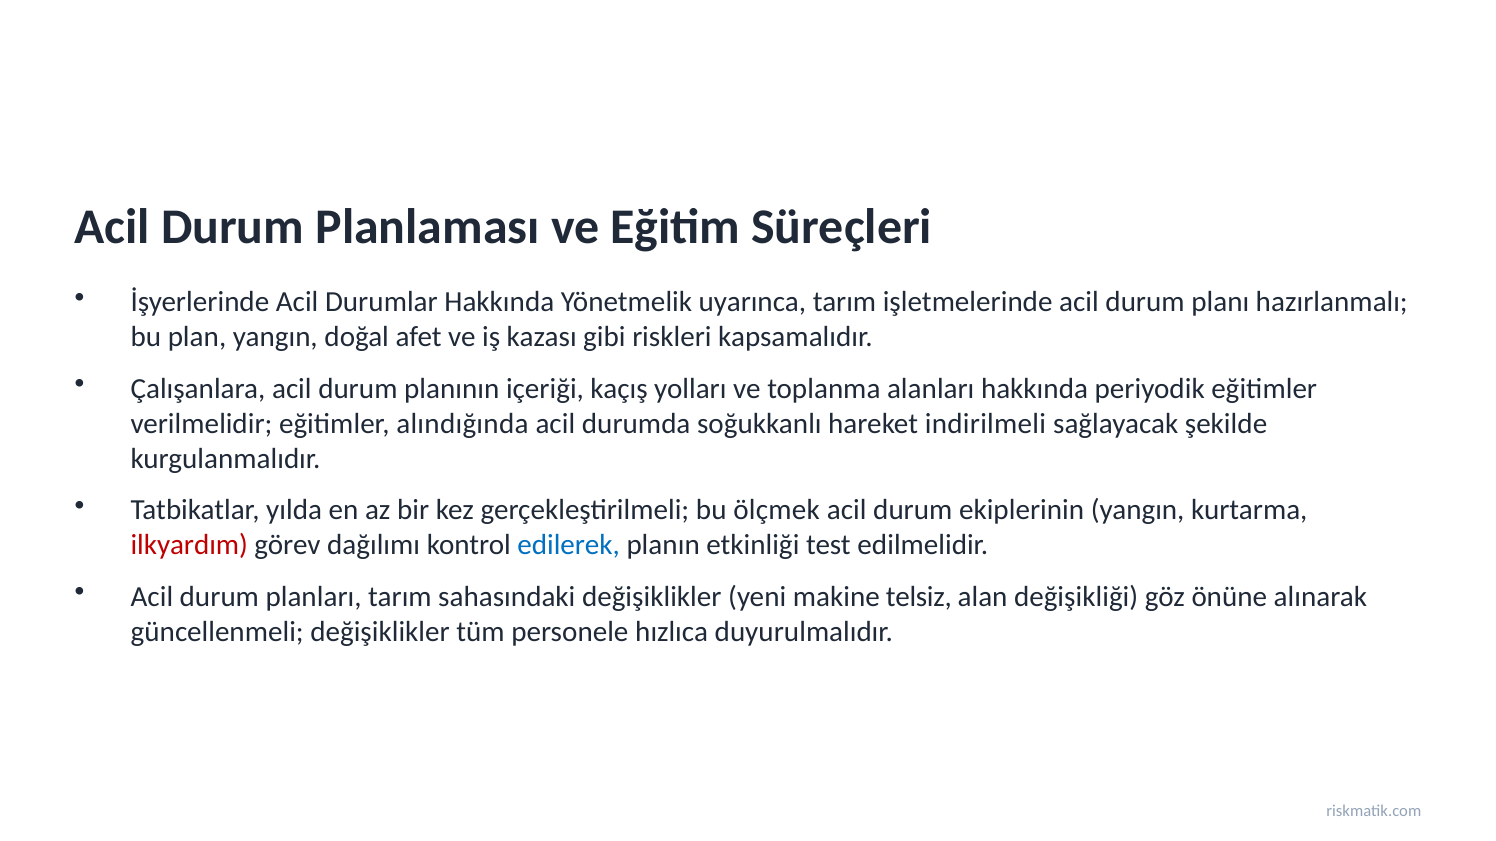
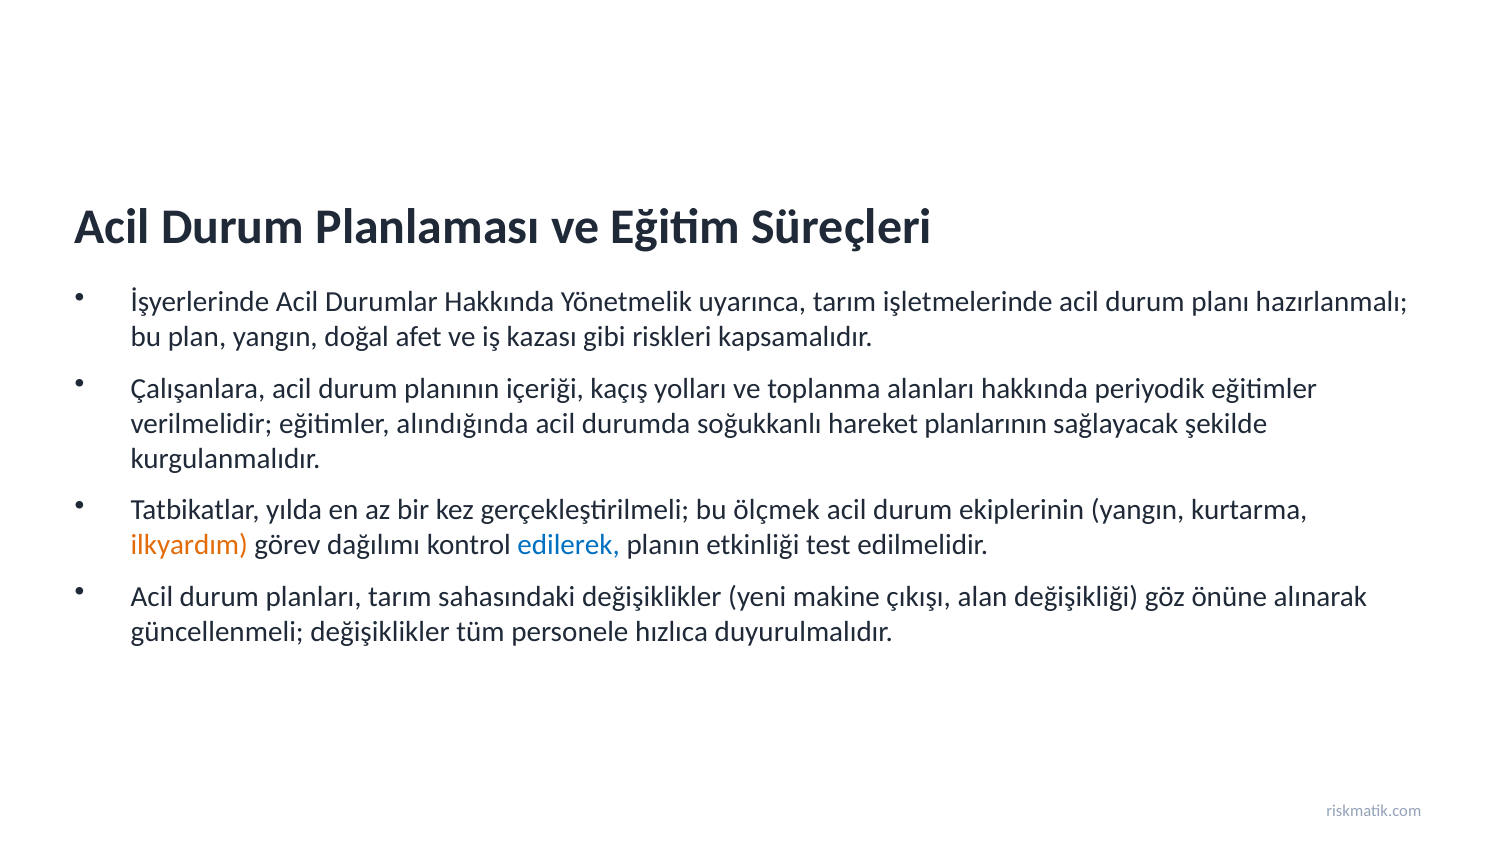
indirilmeli: indirilmeli -> planlarının (986, 424)
ilkyardım colour: red -> orange (189, 546)
telsiz: telsiz -> çıkışı (919, 597)
